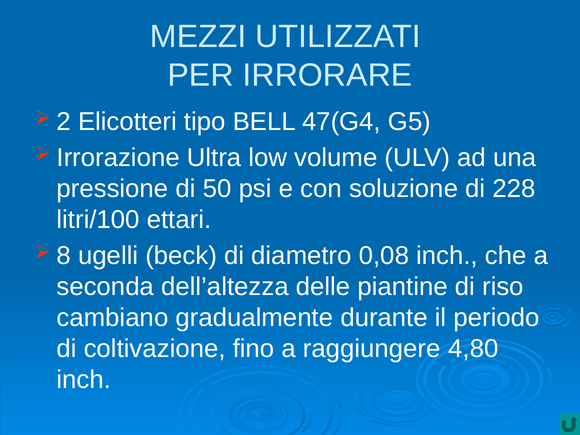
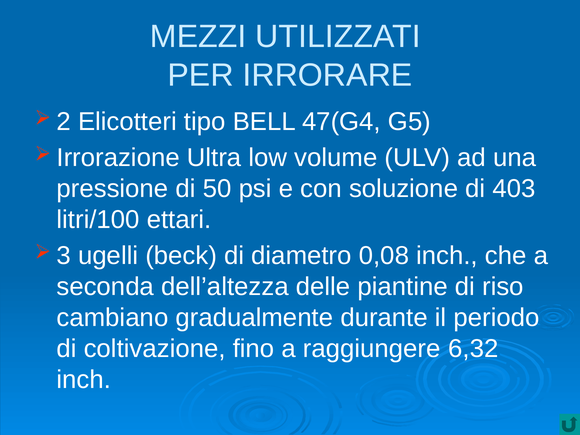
228: 228 -> 403 (514, 189)
8: 8 -> 3 (64, 256)
4,80: 4,80 -> 6,32 (473, 349)
